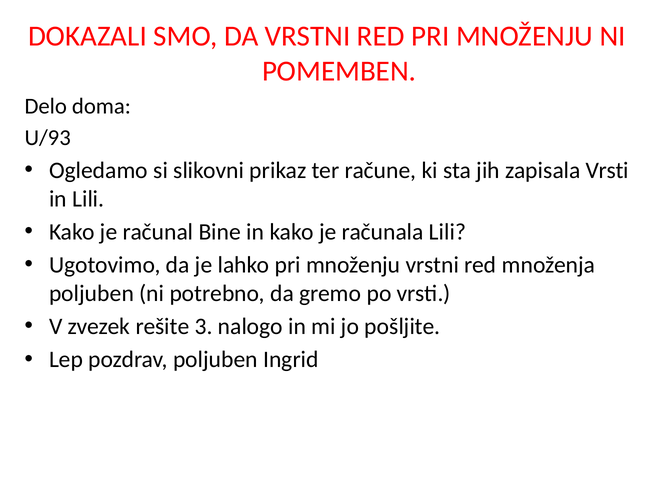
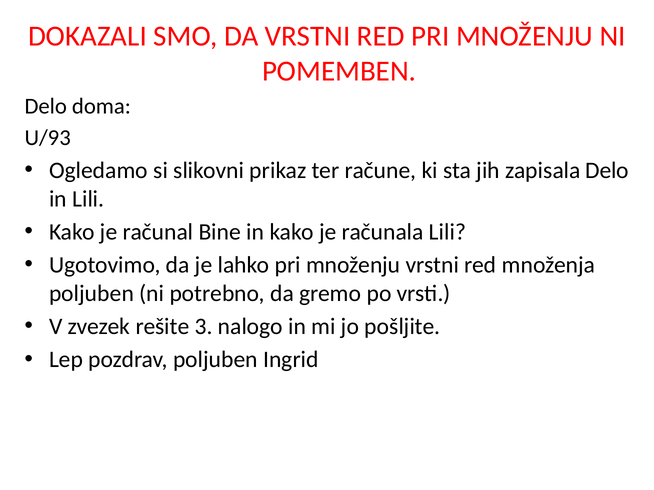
zapisala Vrsti: Vrsti -> Delo (607, 171)
